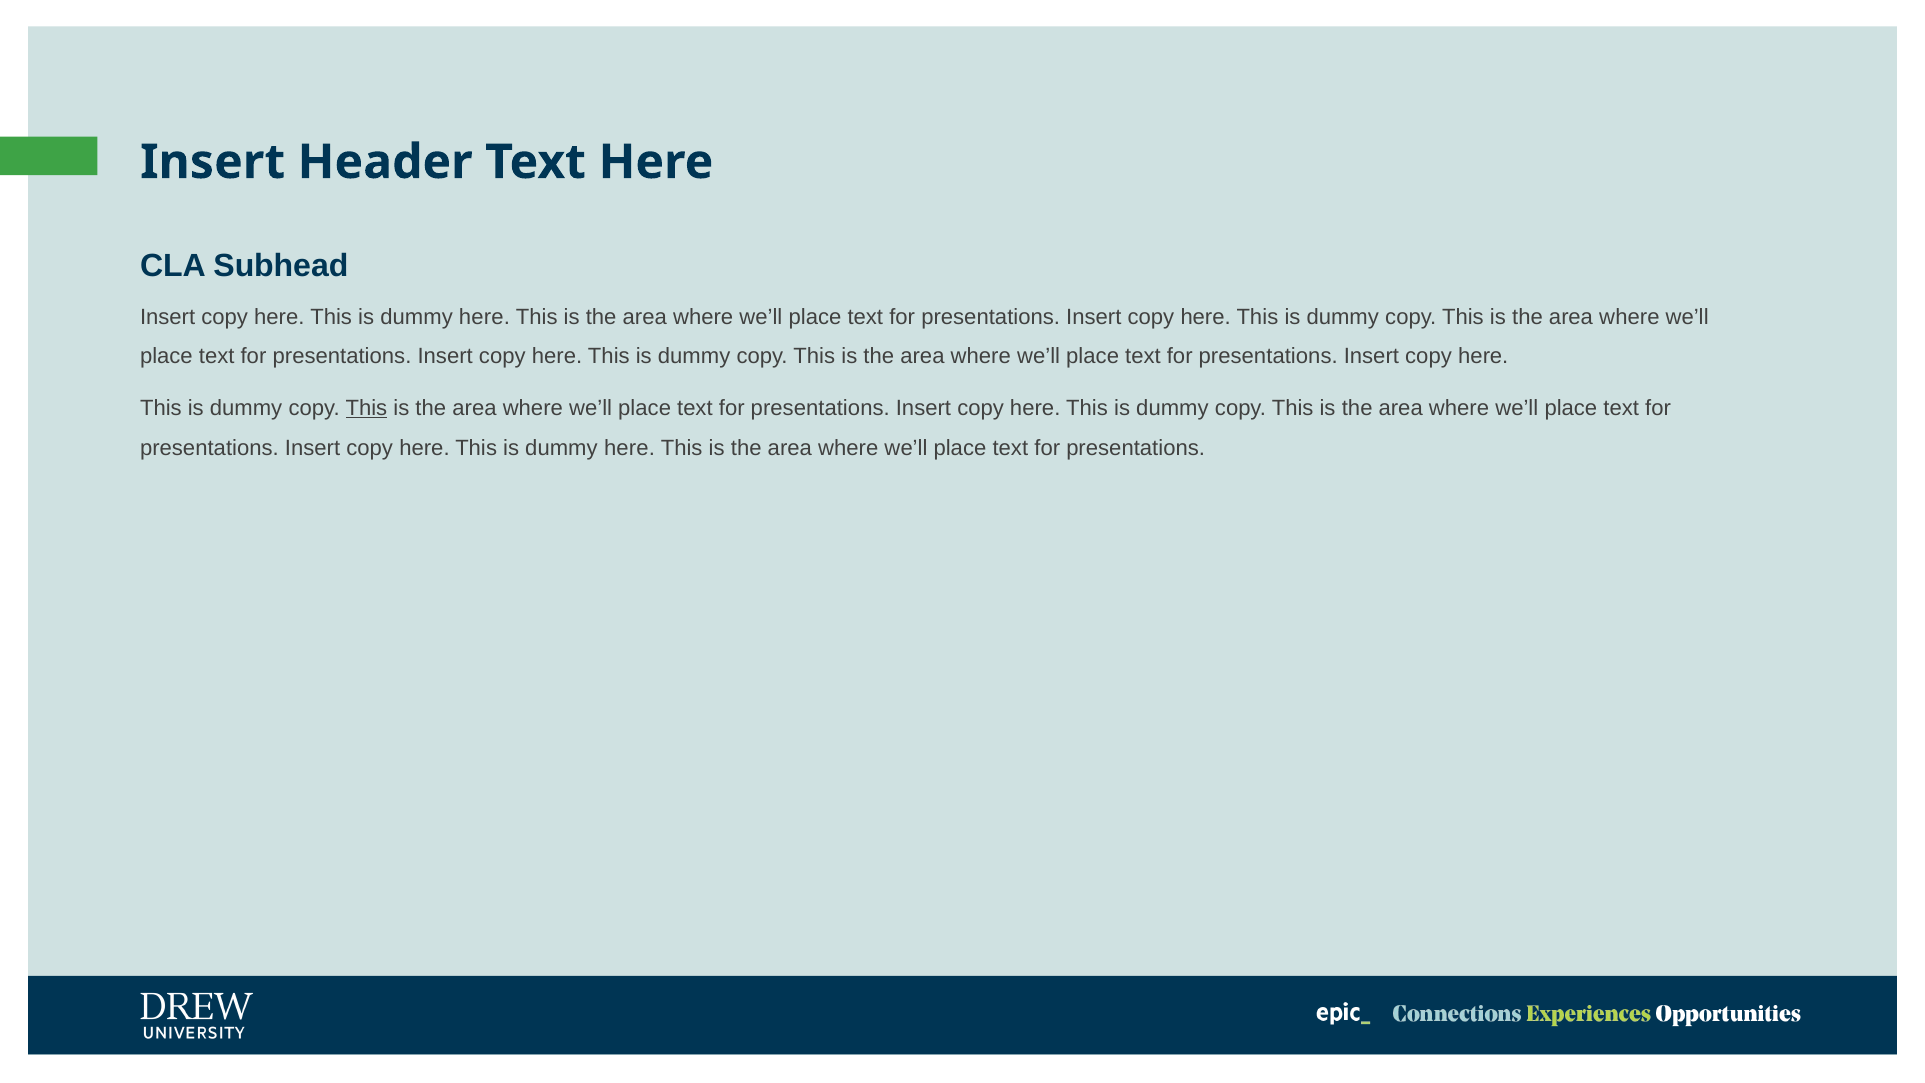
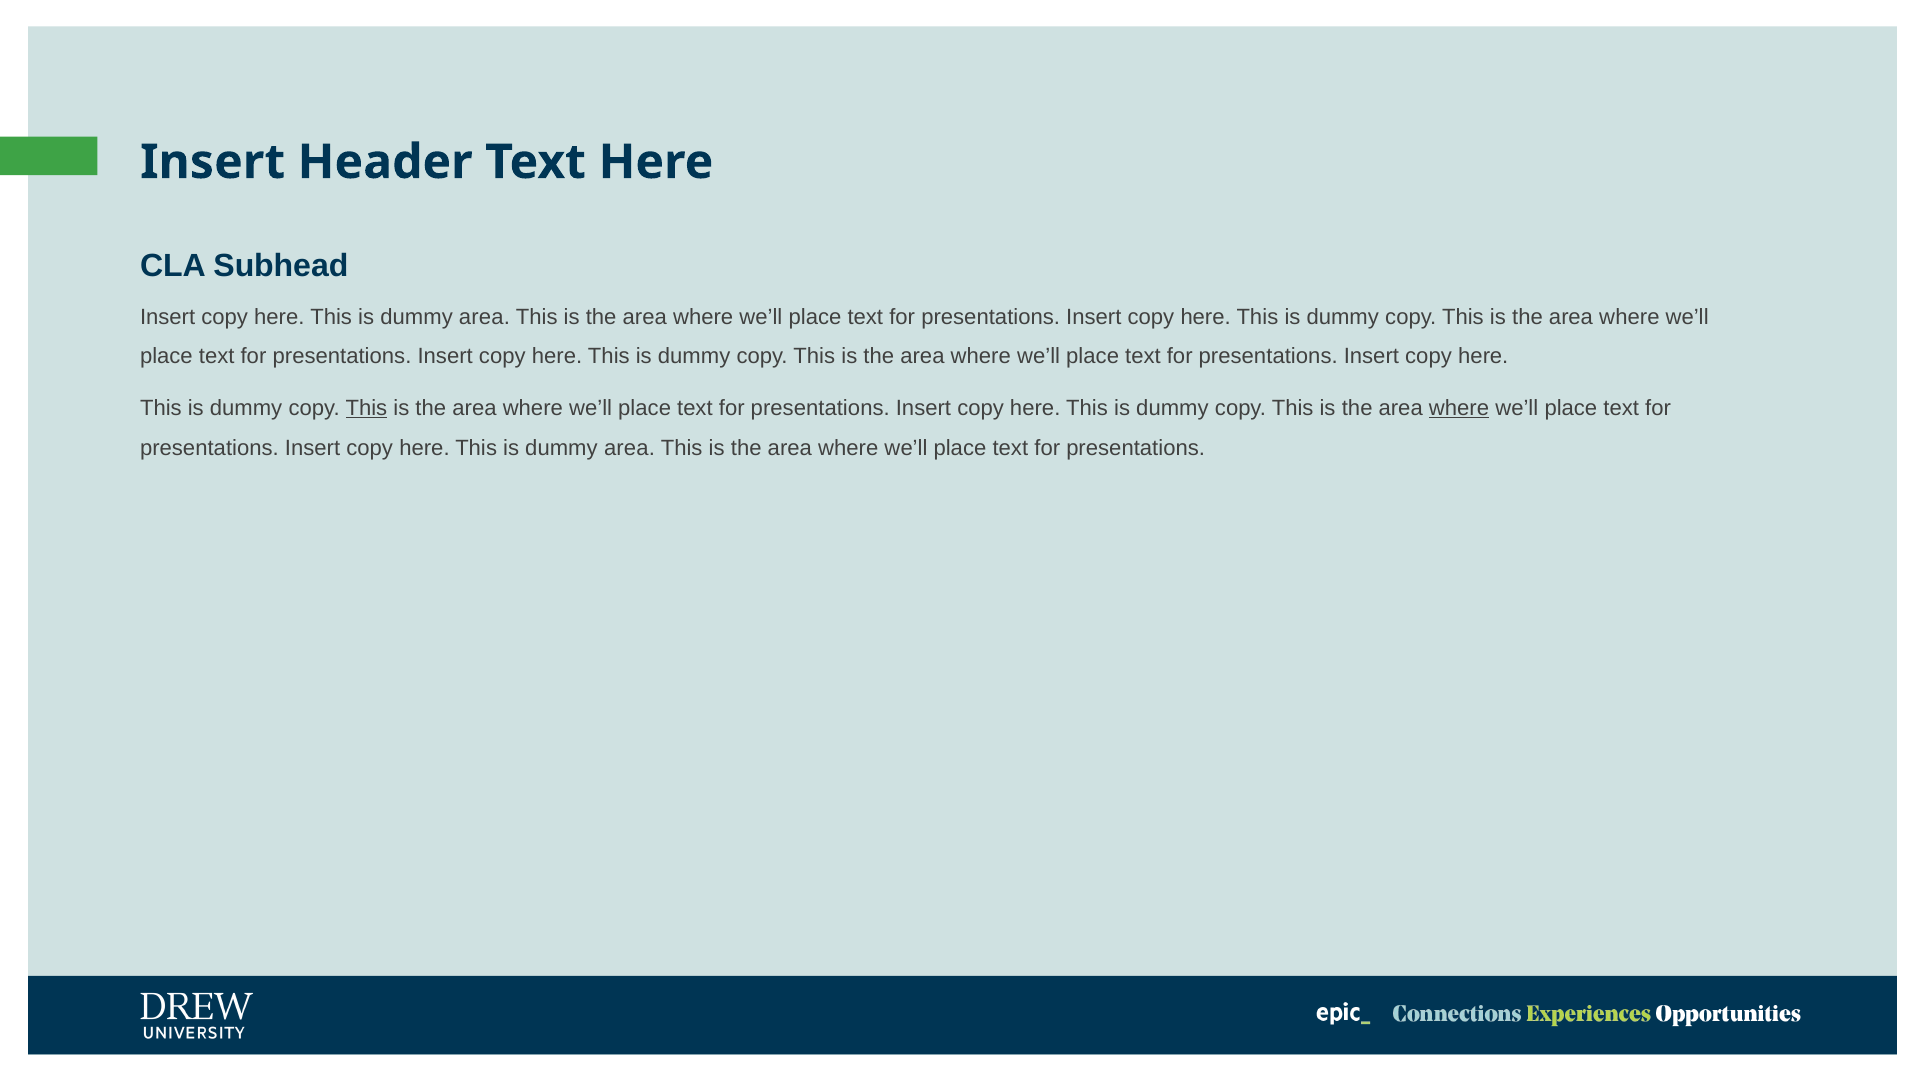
here: here -> area (484, 317)
where underline: none -> present (1459, 408)
here: here -> area (629, 448)
